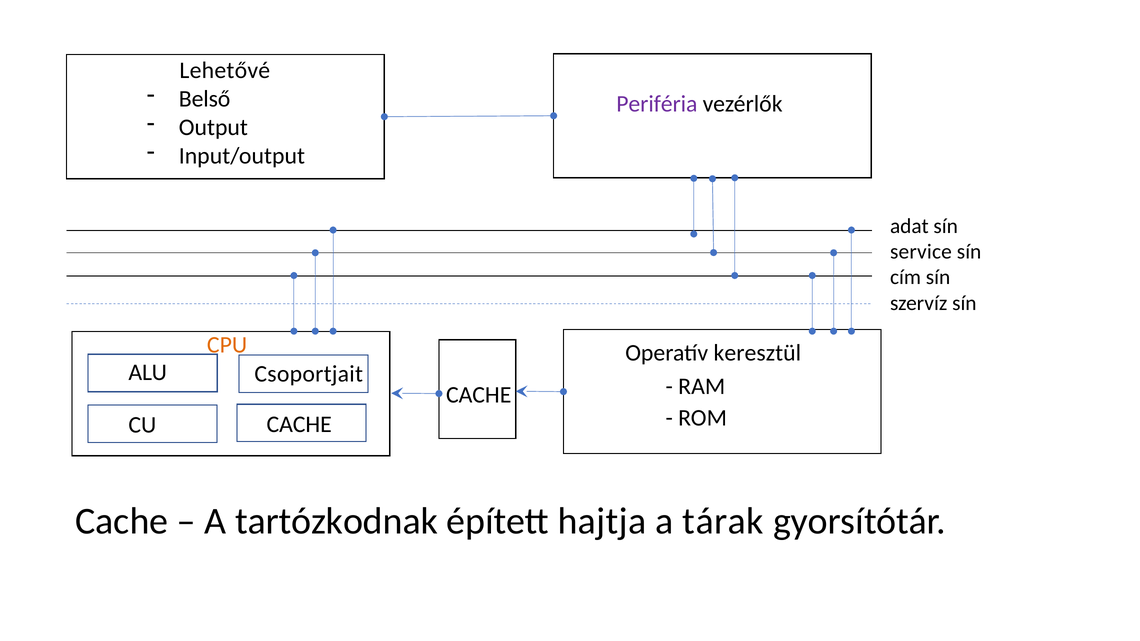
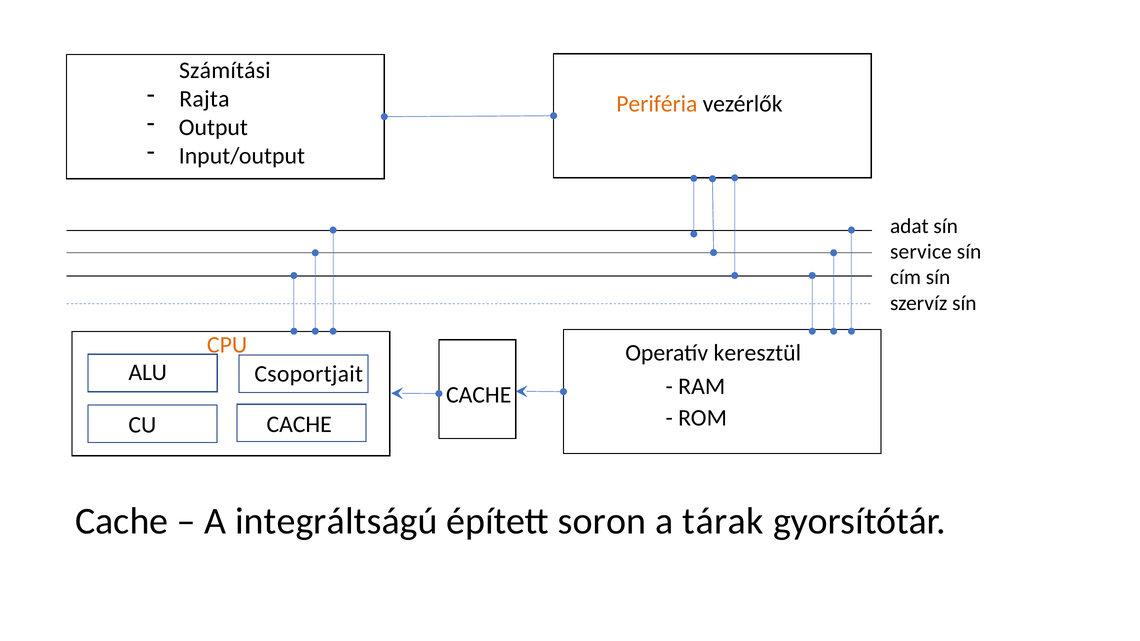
Lehetővé: Lehetővé -> Számítási (225, 70)
Belső: Belső -> Rajta (204, 99)
Periféria colour: purple -> orange (657, 104)
tartózkodnak: tartózkodnak -> integráltságú (336, 522)
hajtja: hajtja -> soron (602, 522)
